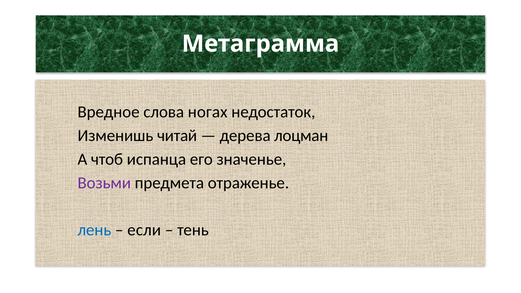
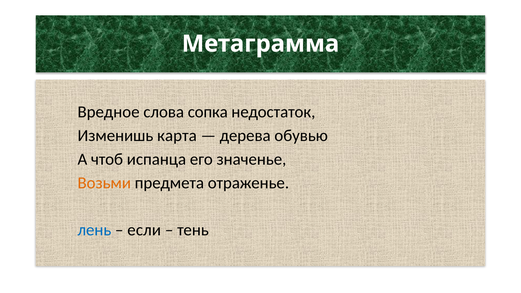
ногах: ногах -> сопка (208, 112)
читай: читай -> карта (177, 136)
лоцман: лоцман -> обувью (301, 136)
Возьми colour: purple -> orange (104, 183)
